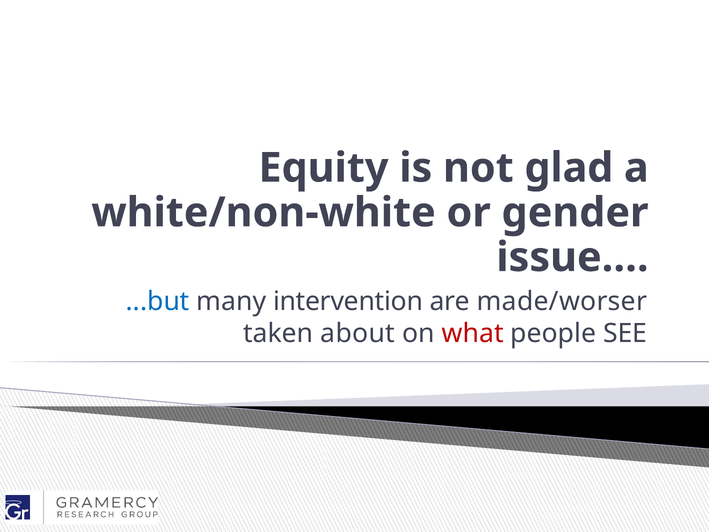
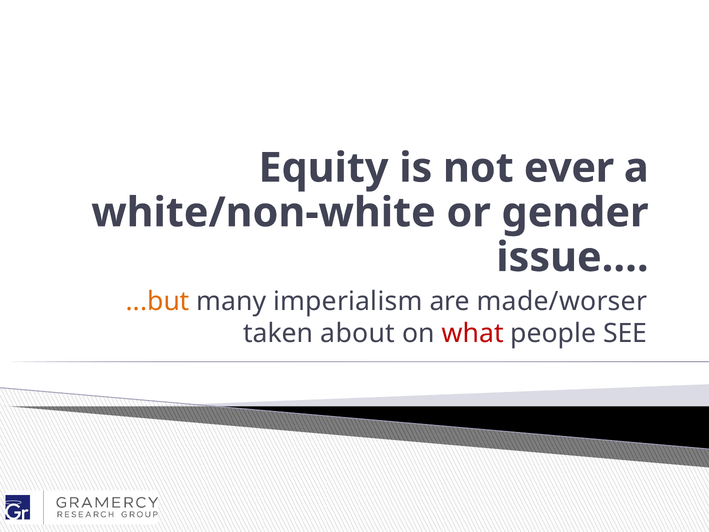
glad: glad -> ever (569, 168)
...but colour: blue -> orange (158, 301)
intervention: intervention -> imperialism (348, 301)
